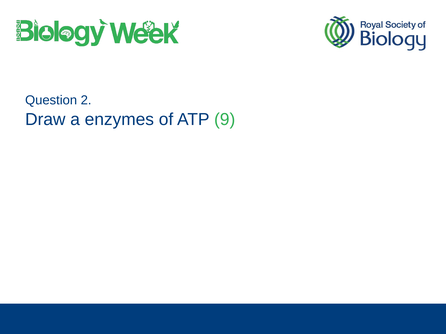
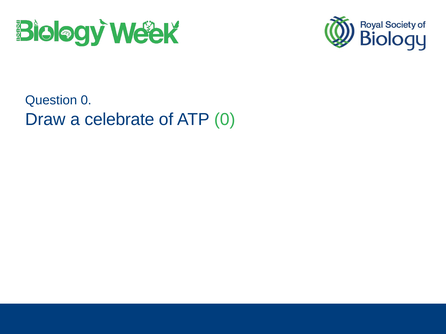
Question 2: 2 -> 0 (86, 100)
enzymes: enzymes -> celebrate (119, 120)
ATP 9: 9 -> 0 (225, 120)
